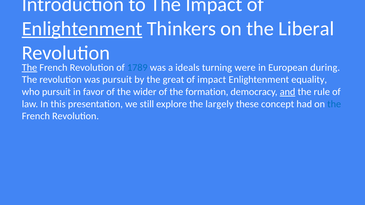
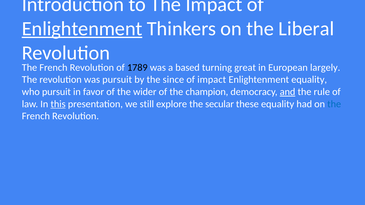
The underline: present -> none (29, 68)
1789 colour: blue -> black (137, 68)
ideals: ideals -> based (188, 68)
were: were -> great (245, 68)
during: during -> largely (325, 68)
great: great -> since (173, 80)
formation: formation -> champion (207, 92)
this underline: none -> present (58, 104)
largely: largely -> secular (220, 104)
these concept: concept -> equality (278, 104)
